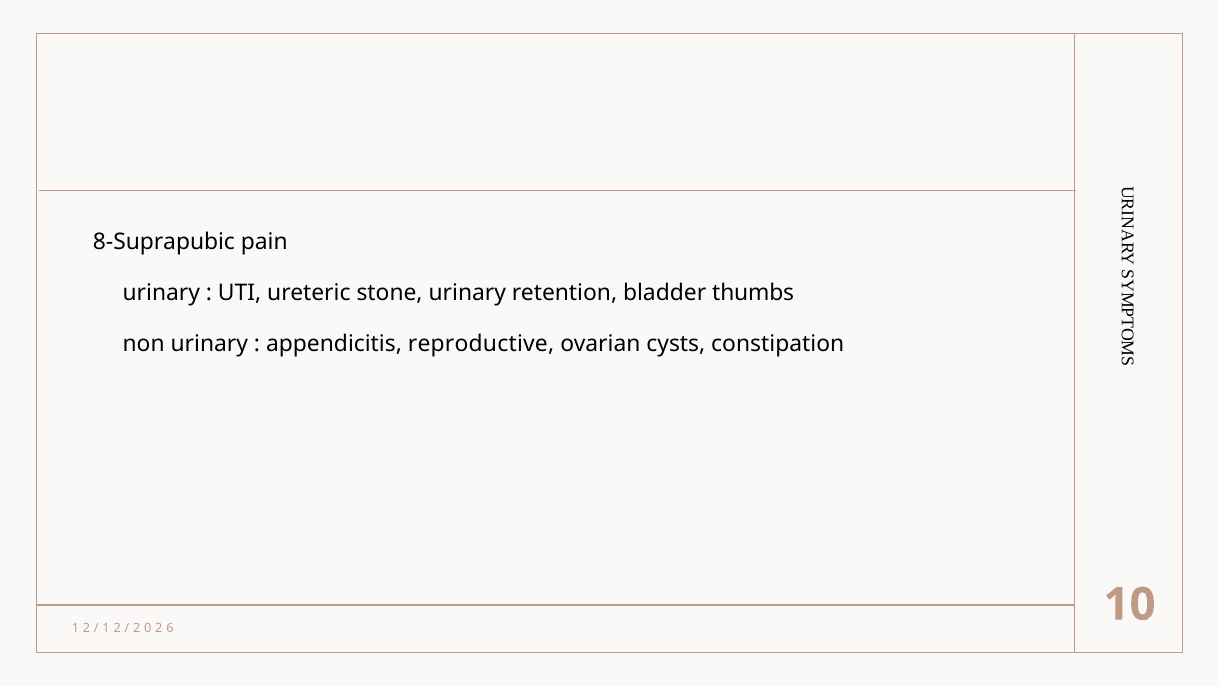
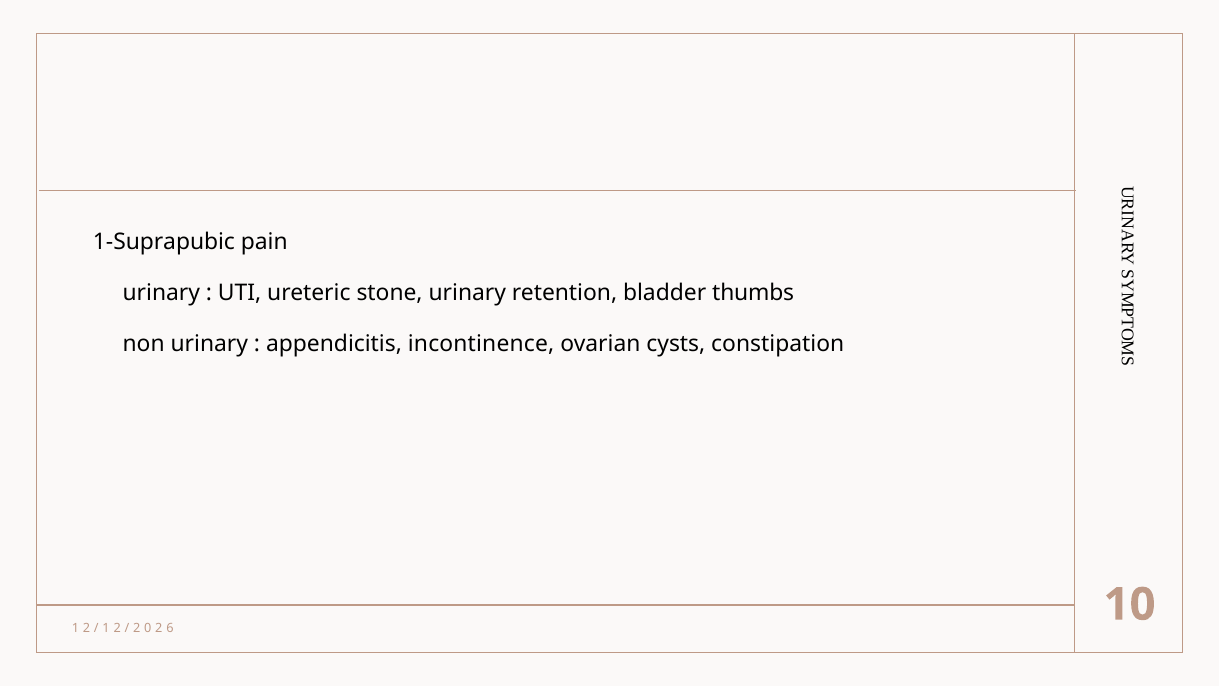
8-Suprapubic: 8-Suprapubic -> 1-Suprapubic (164, 242)
reproductive: reproductive -> incontinence (481, 344)
